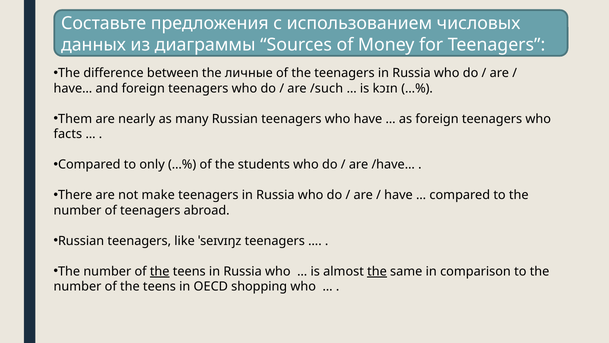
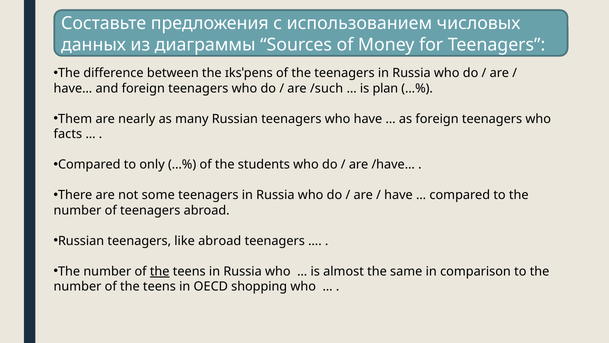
личные: личные -> ɪksˈpens (249, 73)
kɔɪn: kɔɪn -> plan (385, 88)
make: make -> some (158, 195)
like ˈseɪvɪŋz: ˈseɪvɪŋz -> abroad (220, 241)
the underline: present -> none (377, 271)
